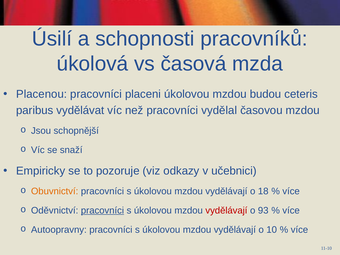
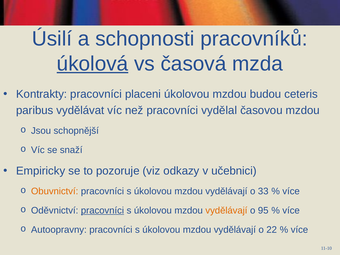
úkolová underline: none -> present (93, 64)
Placenou: Placenou -> Kontrakty (42, 94)
18: 18 -> 33 (263, 191)
vydělávají colour: red -> orange (226, 211)
93: 93 -> 95 (263, 211)
10: 10 -> 22 (272, 230)
